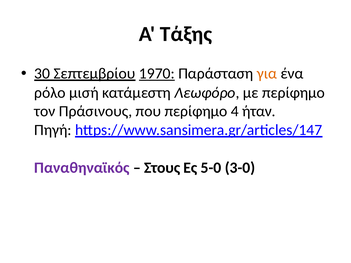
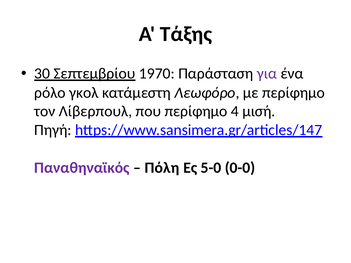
1970 underline: present -> none (157, 74)
για colour: orange -> purple (267, 74)
μισή: μισή -> γκολ (84, 93)
Πράσινους: Πράσινους -> Λίβερπουλ (96, 111)
ήταν: ήταν -> μισή (259, 111)
Στους: Στους -> Πόλη (162, 168)
3-0: 3-0 -> 0-0 (240, 168)
